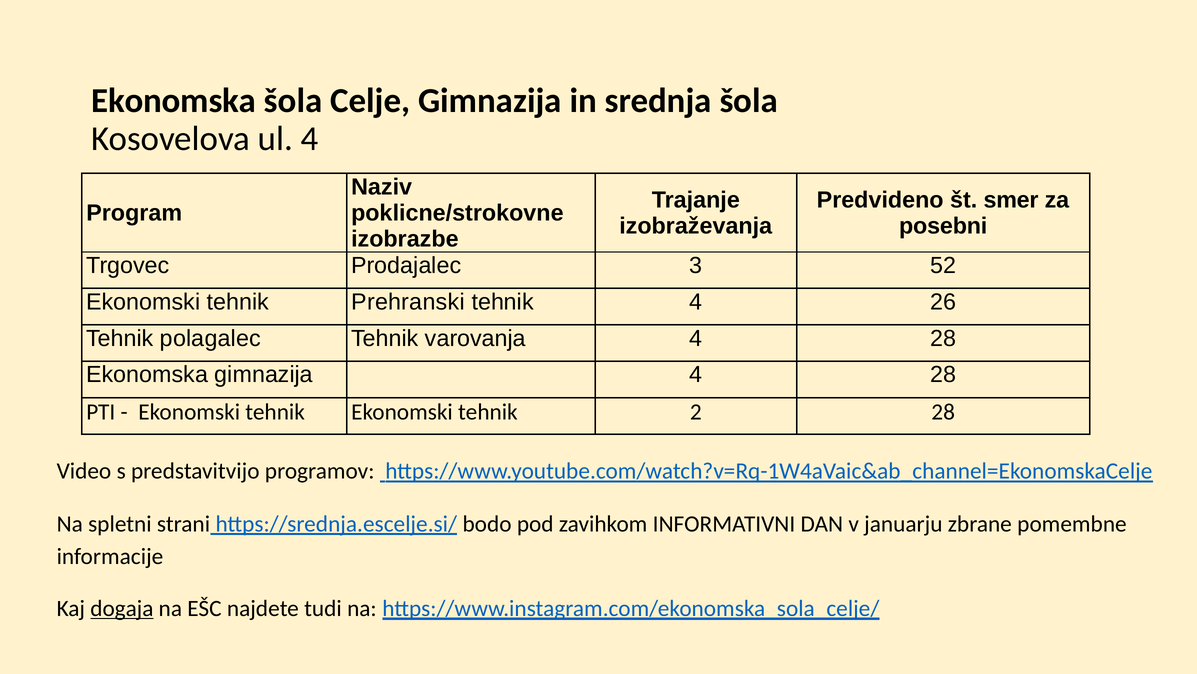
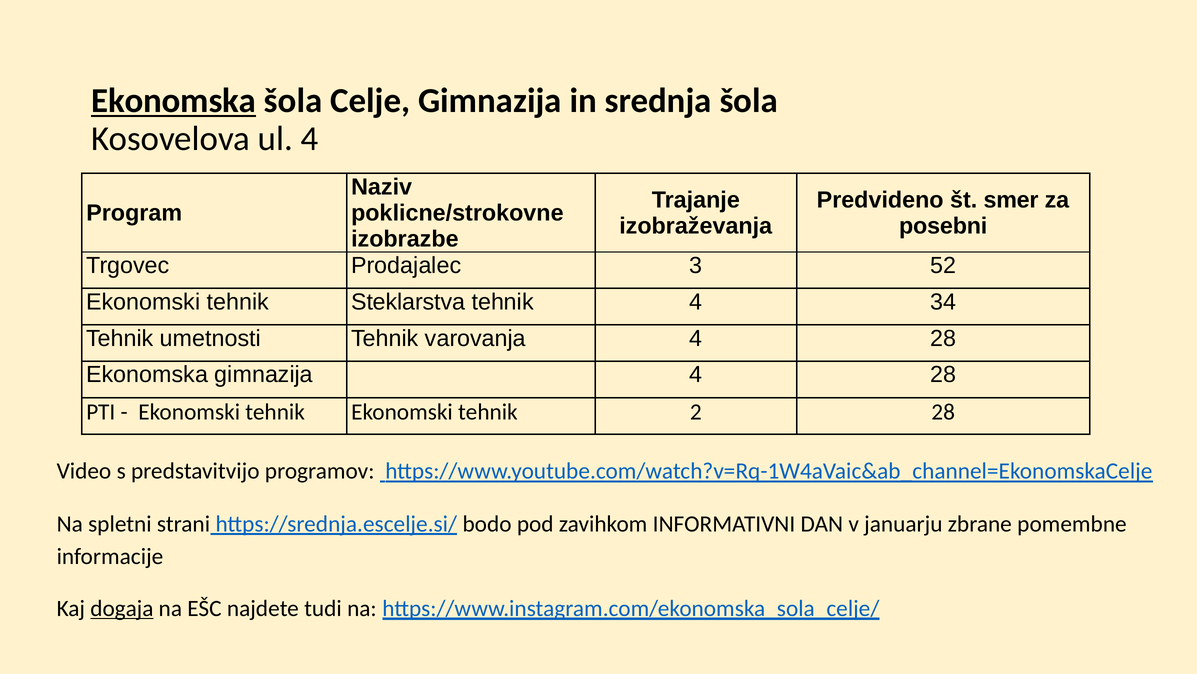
Ekonomska underline: none -> present (174, 101)
Prehranski: Prehranski -> Steklarstva (408, 302)
26: 26 -> 34 (943, 302)
polagalec: polagalec -> umetnosti (210, 338)
